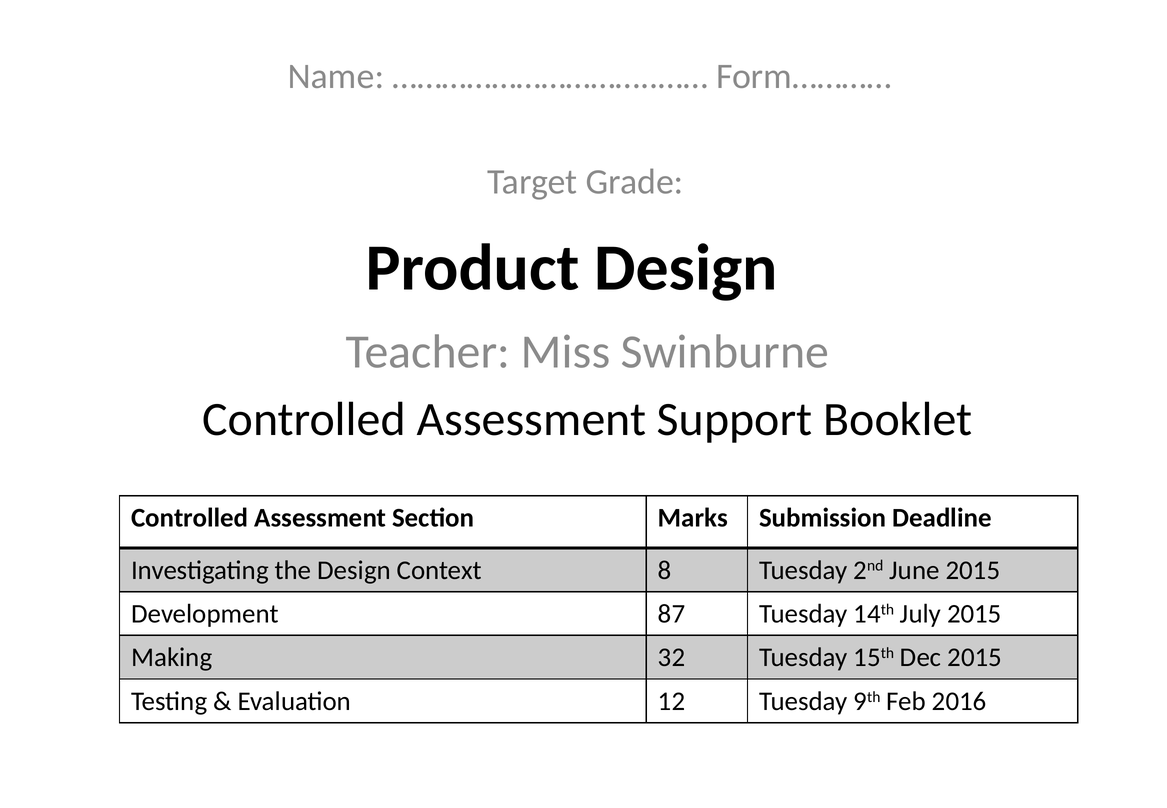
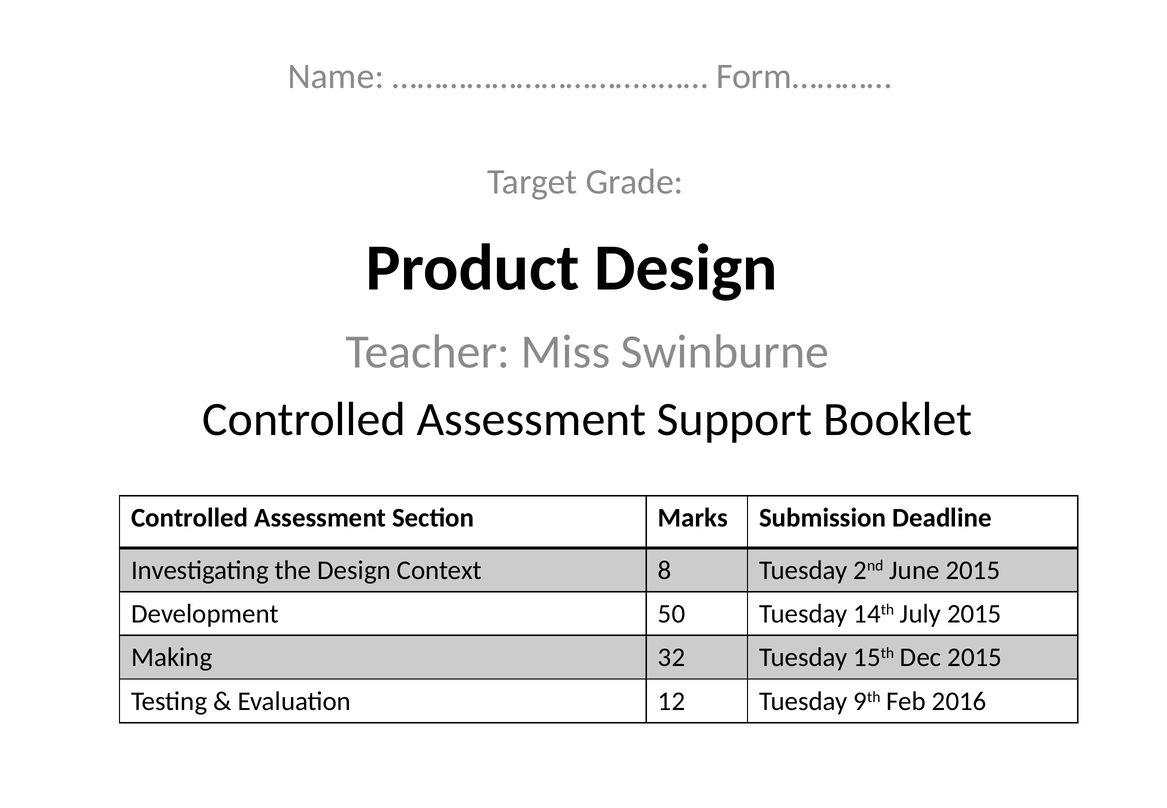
87: 87 -> 50 (672, 614)
